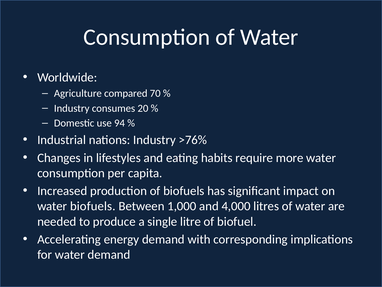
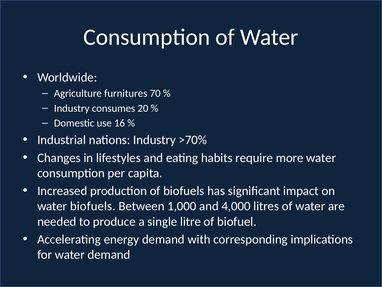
compared: compared -> furnitures (126, 93)
94: 94 -> 16 (120, 123)
>76%: >76% -> >70% (193, 140)
